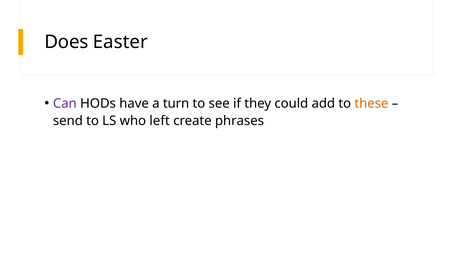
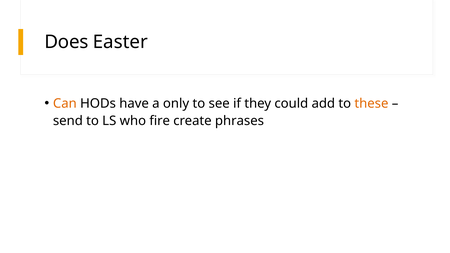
Can colour: purple -> orange (65, 104)
turn: turn -> only (176, 104)
left: left -> fire (160, 121)
